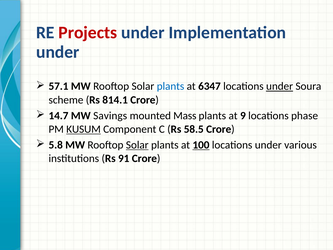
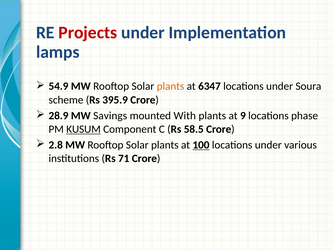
under: under -> lamps (58, 52)
57.1: 57.1 -> 54.9 (58, 86)
plants colour: blue -> orange (171, 86)
under underline: present -> none (280, 86)
814.1: 814.1 -> 395.9 (115, 100)
14.7: 14.7 -> 28.9 (58, 116)
Mass: Mass -> With (185, 116)
5.8: 5.8 -> 2.8 (56, 145)
Solar underline: present -> none (137, 145)
91: 91 -> 71 (124, 158)
